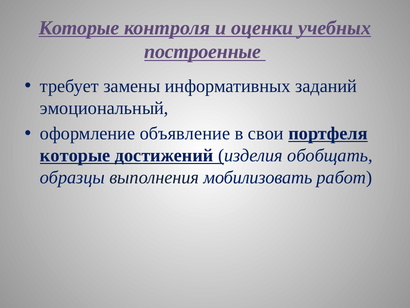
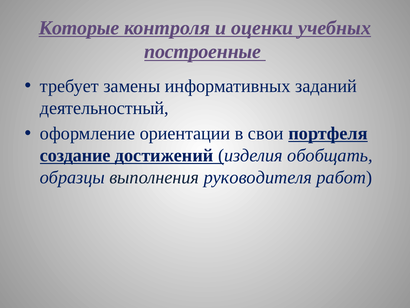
эмоциональный: эмоциональный -> деятельностный (104, 108)
объявление: объявление -> ориентации (185, 133)
которые: которые -> создание (75, 155)
мобилизовать: мобилизовать -> руководителя (258, 177)
